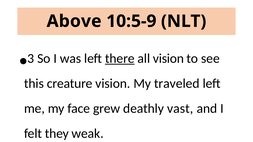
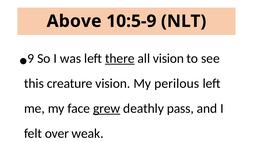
3: 3 -> 9 (31, 59)
traveled: traveled -> perilous (177, 84)
grew underline: none -> present (107, 109)
vast: vast -> pass (180, 109)
they: they -> over (57, 134)
